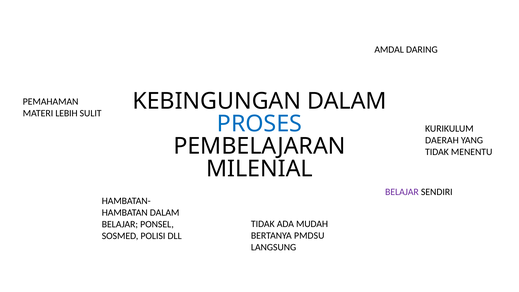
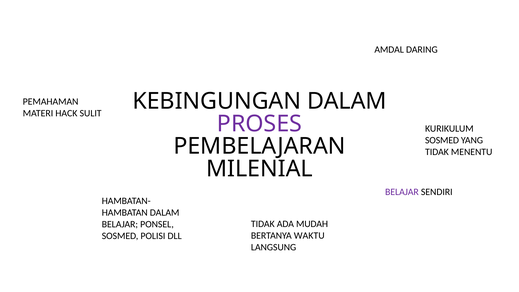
LEBIH: LEBIH -> HACK (66, 113)
PROSES colour: blue -> purple (260, 124)
DAERAH: DAERAH -> SOSMED (442, 140)
PMDSU: PMDSU -> WAKTU (309, 236)
